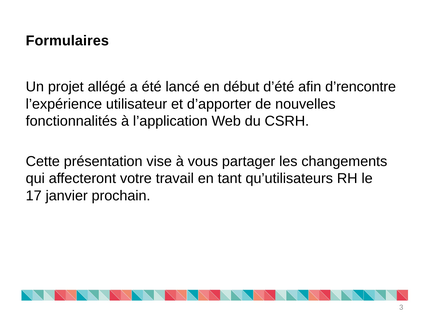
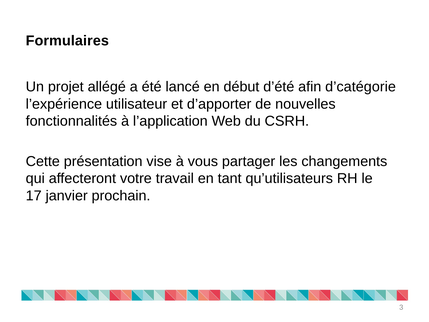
d’rencontre: d’rencontre -> d’catégorie (361, 87)
